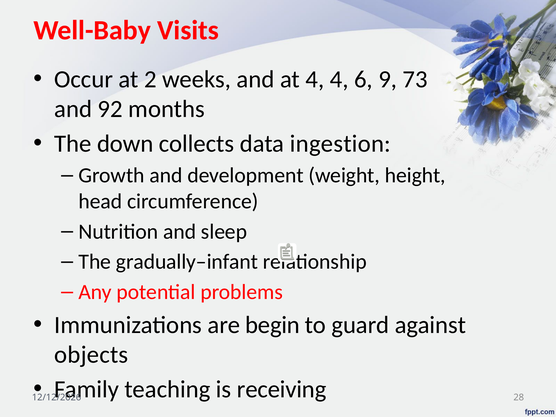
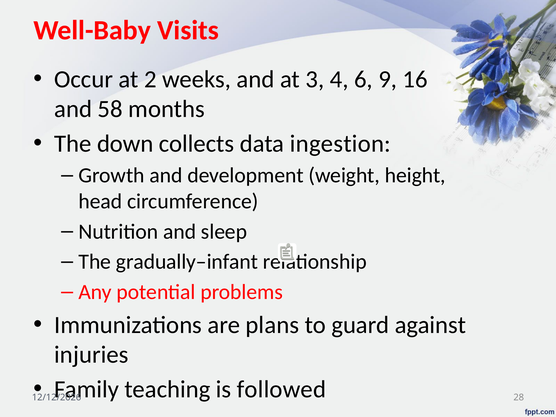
at 4: 4 -> 3 (315, 79)
73: 73 -> 16 (415, 79)
92: 92 -> 58 (110, 109)
begin: begin -> plans (272, 325)
objects: objects -> injuries (91, 355)
receiving: receiving -> followed (281, 389)
